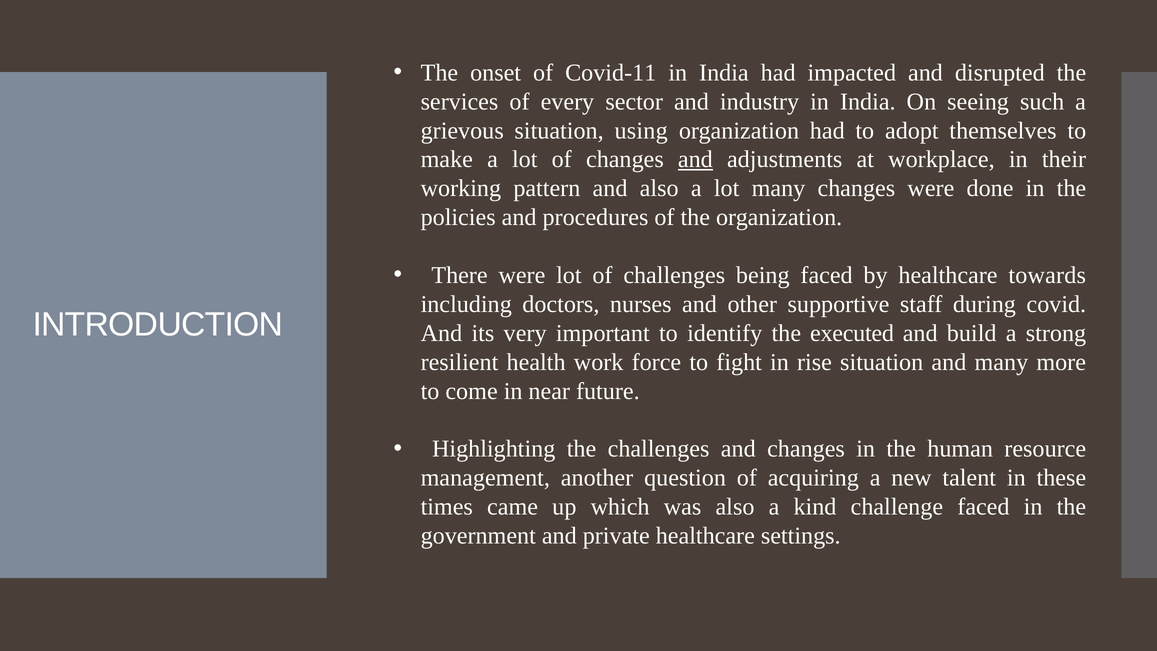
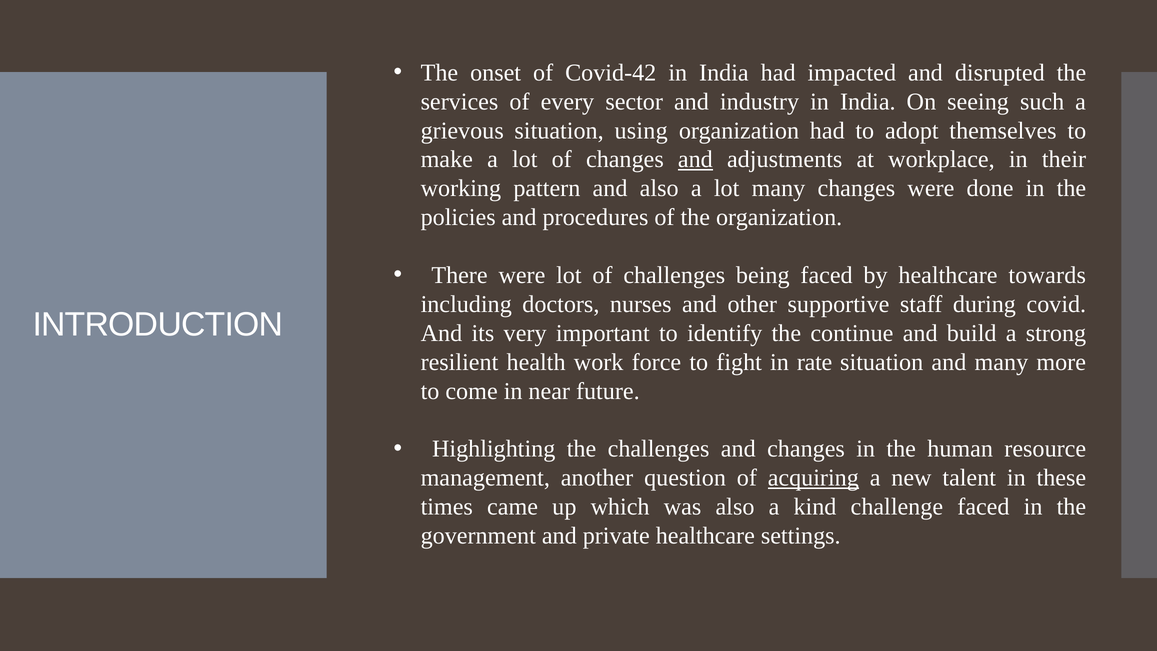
Covid-11: Covid-11 -> Covid-42 (611, 73)
executed: executed -> continue (852, 333)
rise: rise -> rate (815, 362)
acquiring underline: none -> present (813, 478)
